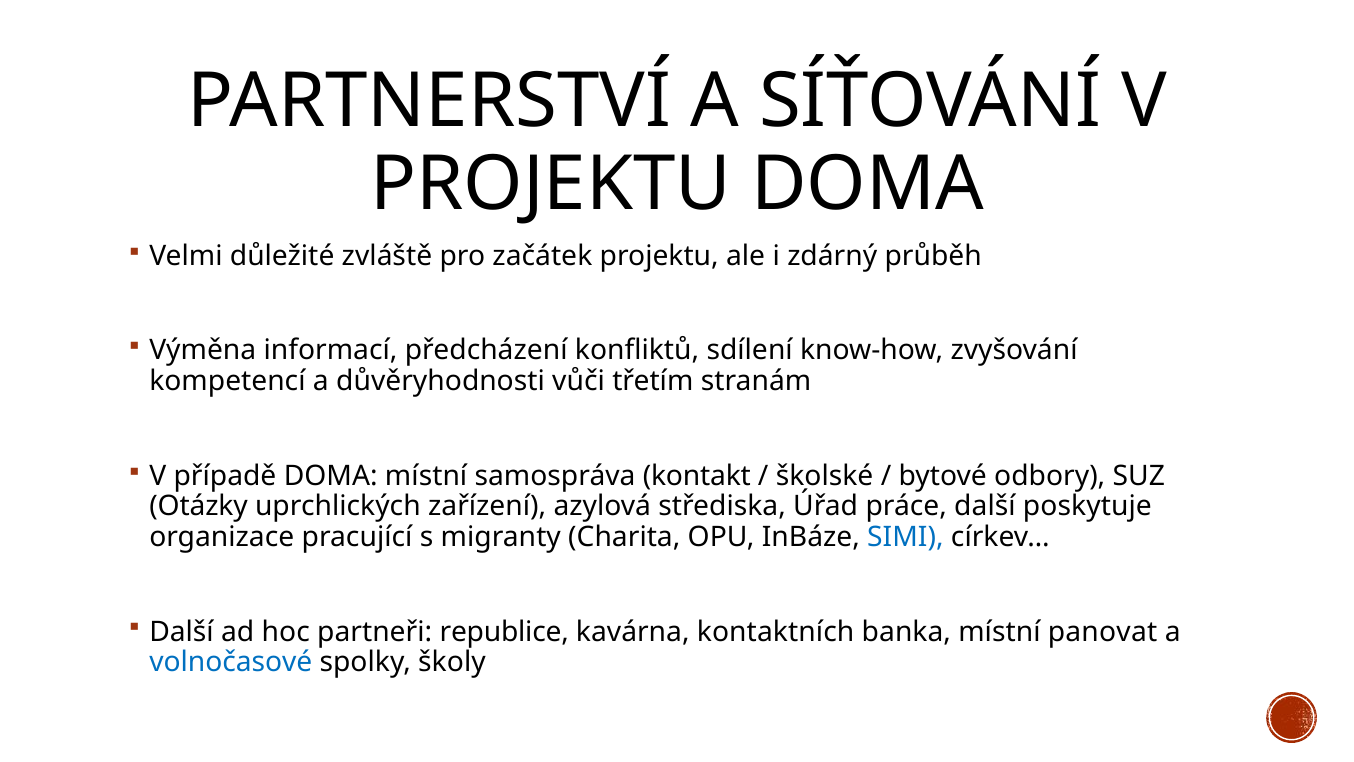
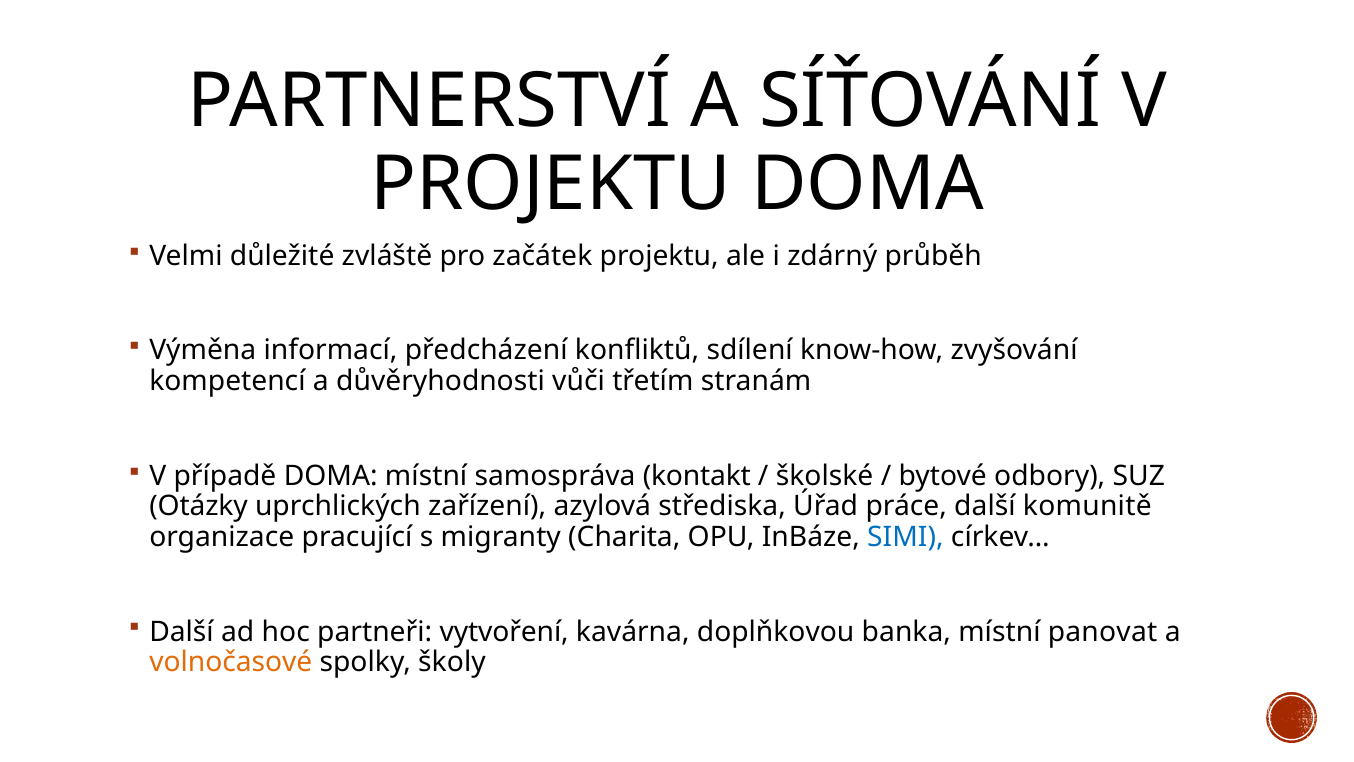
poskytuje: poskytuje -> komunitě (1087, 506)
republice: republice -> vytvoření (504, 631)
kontaktních: kontaktních -> doplňkovou (776, 631)
volnočasové colour: blue -> orange (231, 662)
